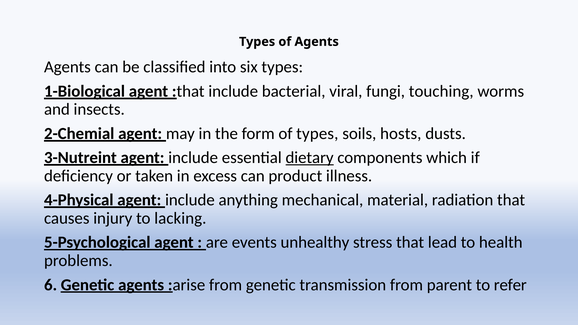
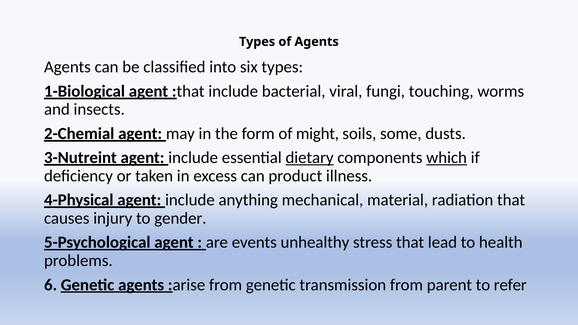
of types: types -> might (317, 134)
hosts: hosts -> some (401, 134)
which underline: none -> present (447, 158)
lacking: lacking -> gender (180, 218)
